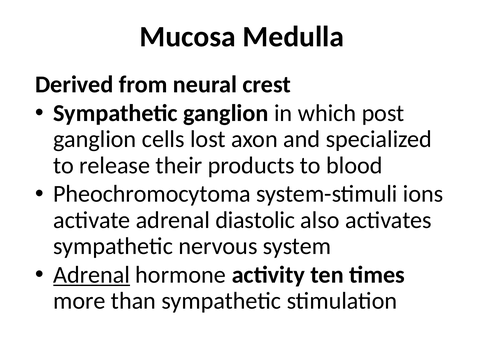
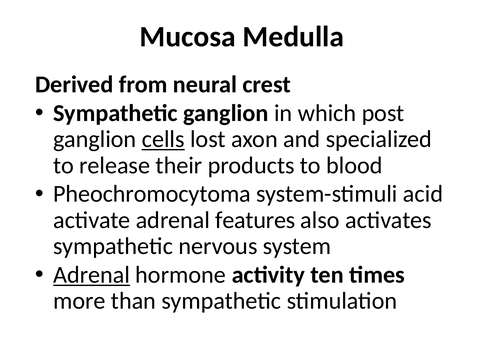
cells underline: none -> present (163, 139)
ions: ions -> acid (423, 194)
diastolic: diastolic -> features (255, 220)
